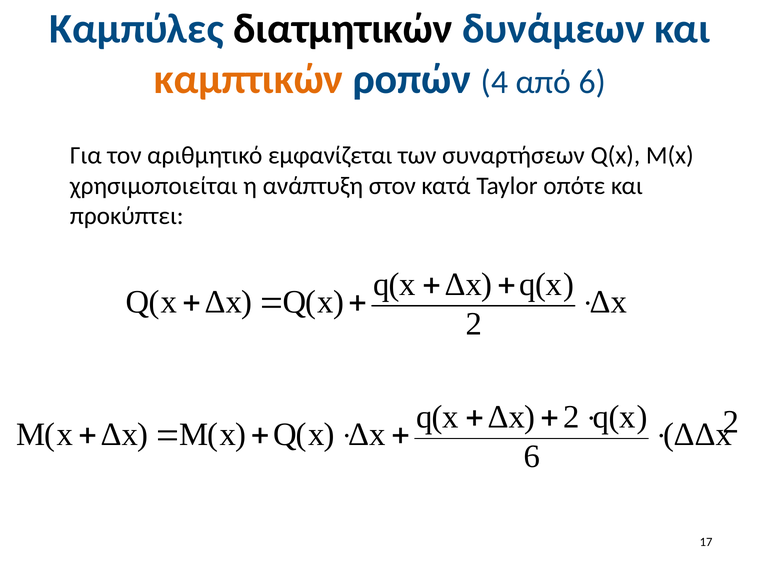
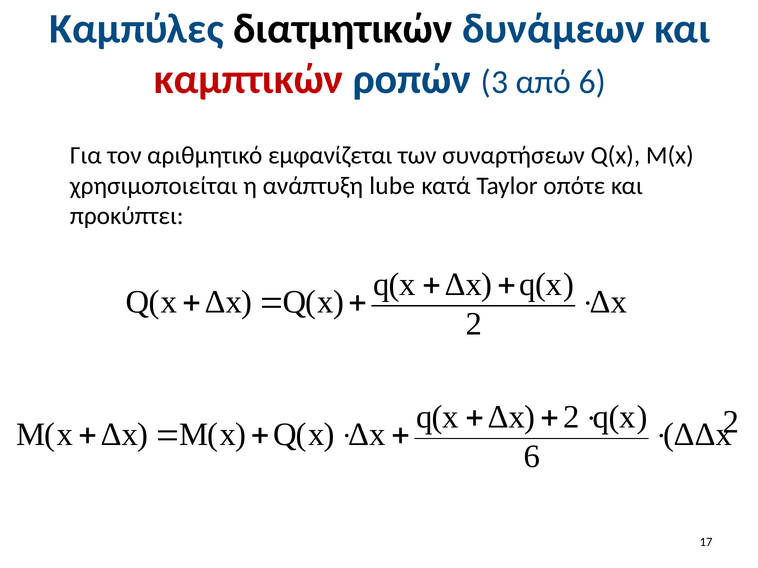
καμπτικών colour: orange -> red (248, 80)
4: 4 -> 3 (494, 82)
στον: στον -> lube (392, 186)
